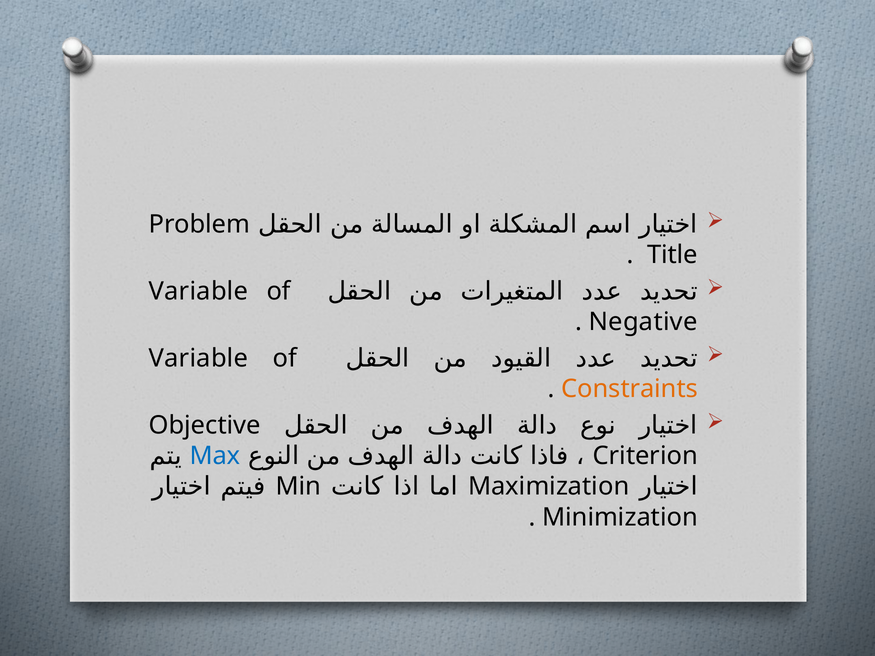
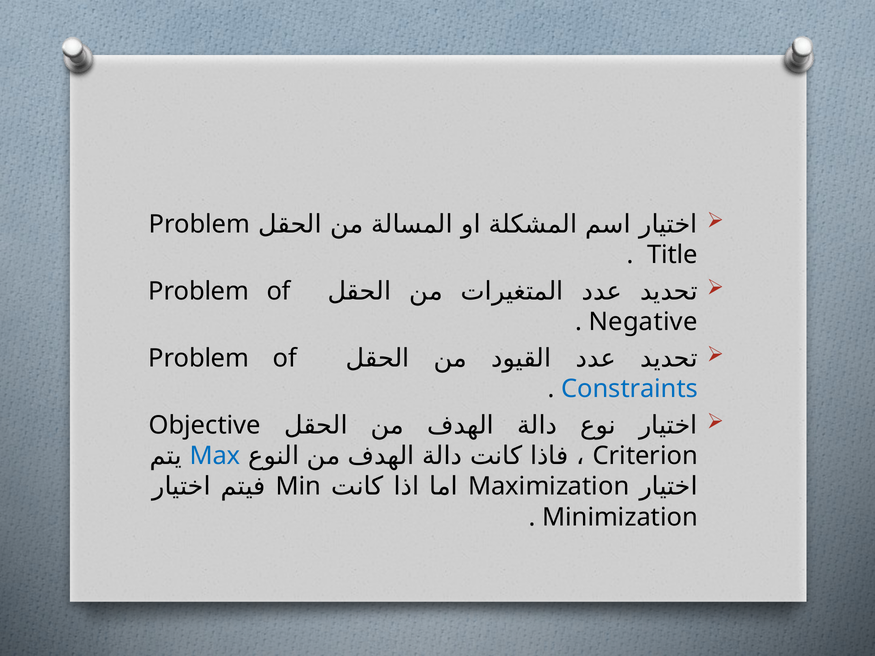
Variable: Variable -> Problem (199, 291)
Variable: Variable -> Problem (199, 358)
Constraints colour: orange -> blue (630, 389)
